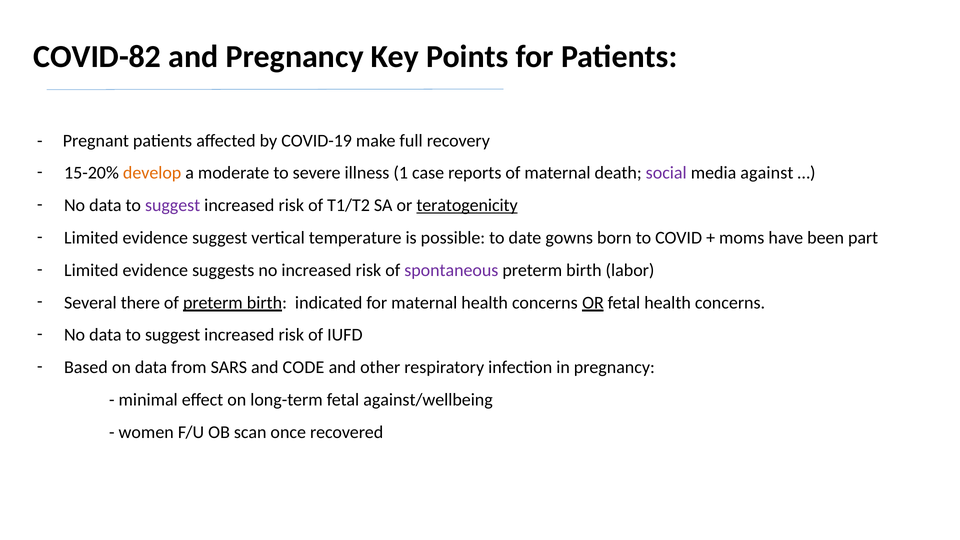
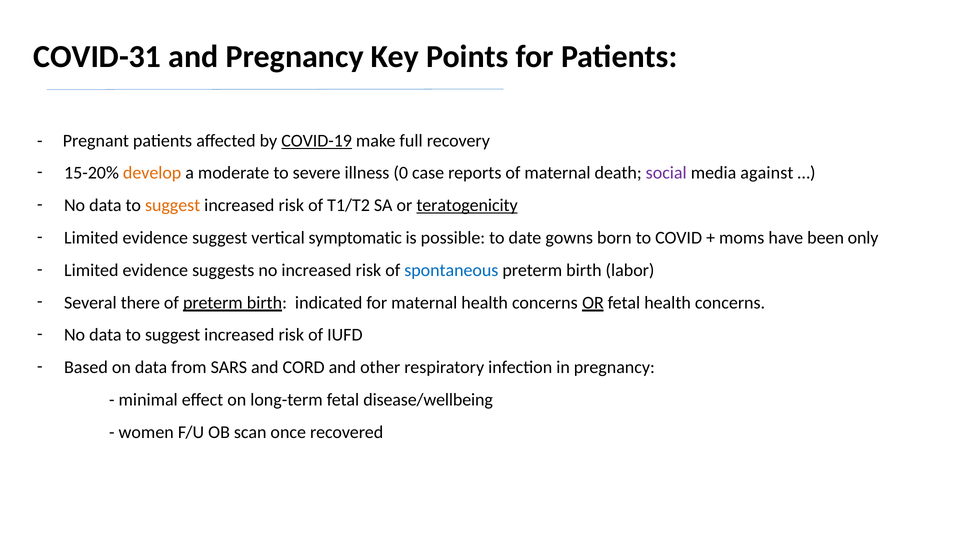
COVID-82: COVID-82 -> COVID-31 (97, 57)
COVID-19 underline: none -> present (317, 141)
1: 1 -> 0 (401, 173)
suggest colour: purple -> orange (173, 205)
temperature: temperature -> symptomatic (355, 238)
part: part -> only (863, 238)
spontaneous colour: purple -> blue (451, 270)
CODE: CODE -> CORD (304, 367)
against/wellbeing: against/wellbeing -> disease/wellbeing (428, 400)
